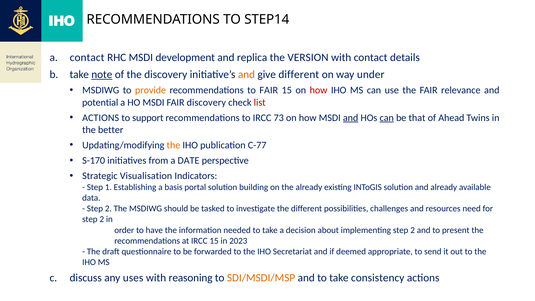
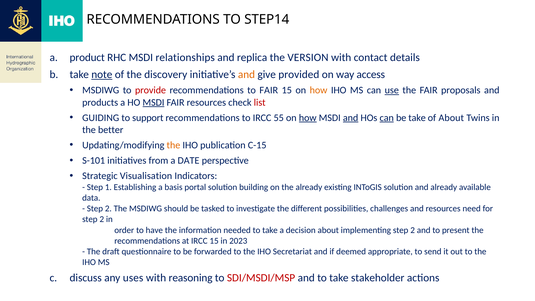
a contact: contact -> product (87, 58)
development: development -> relationships (185, 58)
give different: different -> provided (299, 74)
under: under -> access (371, 74)
provide colour: orange -> red (151, 90)
how colour: red -> orange (319, 90)
use underline: none -> present (392, 90)
relevance: relevance -> proposals (461, 90)
potential: potential -> products (100, 102)
MSDI underline: none -> present (153, 102)
FAIR discovery: discovery -> resources (206, 102)
ACTIONS: ACTIONS -> GUIDING (101, 118)
73: 73 -> 55 (279, 118)
how underline: none -> present (308, 118)
be that: that -> take (417, 118)
of Ahead: Ahead -> About (451, 118)
C-77: C-77 -> C-15 (257, 145)
S-170: S-170 -> S-101 (94, 161)
SDI/MSDI/MSP colour: orange -> red (261, 278)
consistency: consistency -> stakeholder (378, 278)
